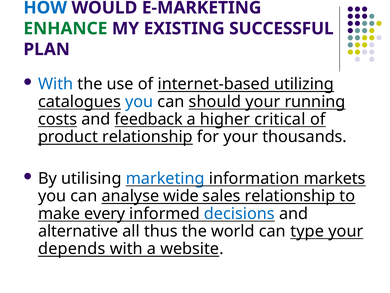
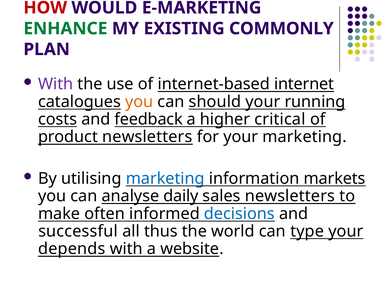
HOW colour: blue -> red (45, 8)
SUCCESSFUL: SUCCESSFUL -> COMMONLY (281, 29)
With colour: blue -> purple (56, 84)
utilizing: utilizing -> internet (304, 84)
you colour: blue -> orange (139, 102)
product relationship: relationship -> newsletters (147, 137)
your thousands: thousands -> marketing (305, 137)
wide: wide -> daily (181, 196)
sales relationship: relationship -> newsletters (290, 196)
every: every -> often (105, 213)
alternative: alternative -> successful (78, 231)
